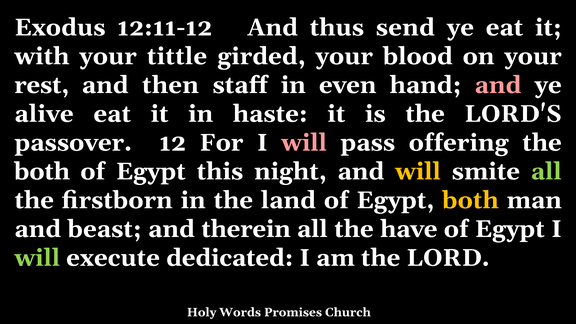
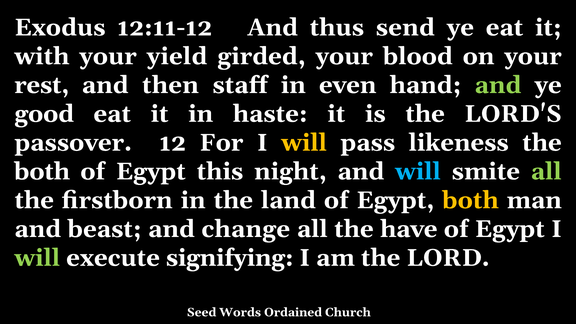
tittle: tittle -> yield (177, 56)
and colour: pink -> light green (498, 85)
alive: alive -> good (44, 114)
will colour: pink -> yellow (304, 143)
offering: offering -> likeness (459, 143)
will colour: yellow -> light blue (418, 171)
therein: therein -> change (246, 229)
dedicated: dedicated -> signifying (230, 258)
Holy: Holy -> Seed (202, 312)
Promises: Promises -> Ordained (293, 312)
